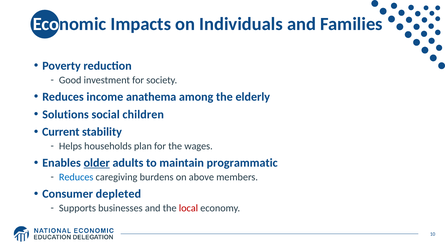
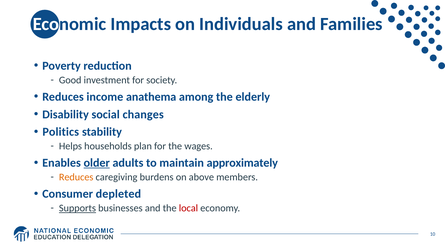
Solutions: Solutions -> Disability (66, 115)
children: children -> changes (143, 115)
Current: Current -> Politics (61, 132)
programmatic: programmatic -> approximately (242, 163)
Reduces colour: blue -> orange (76, 177)
Supports underline: none -> present (77, 208)
